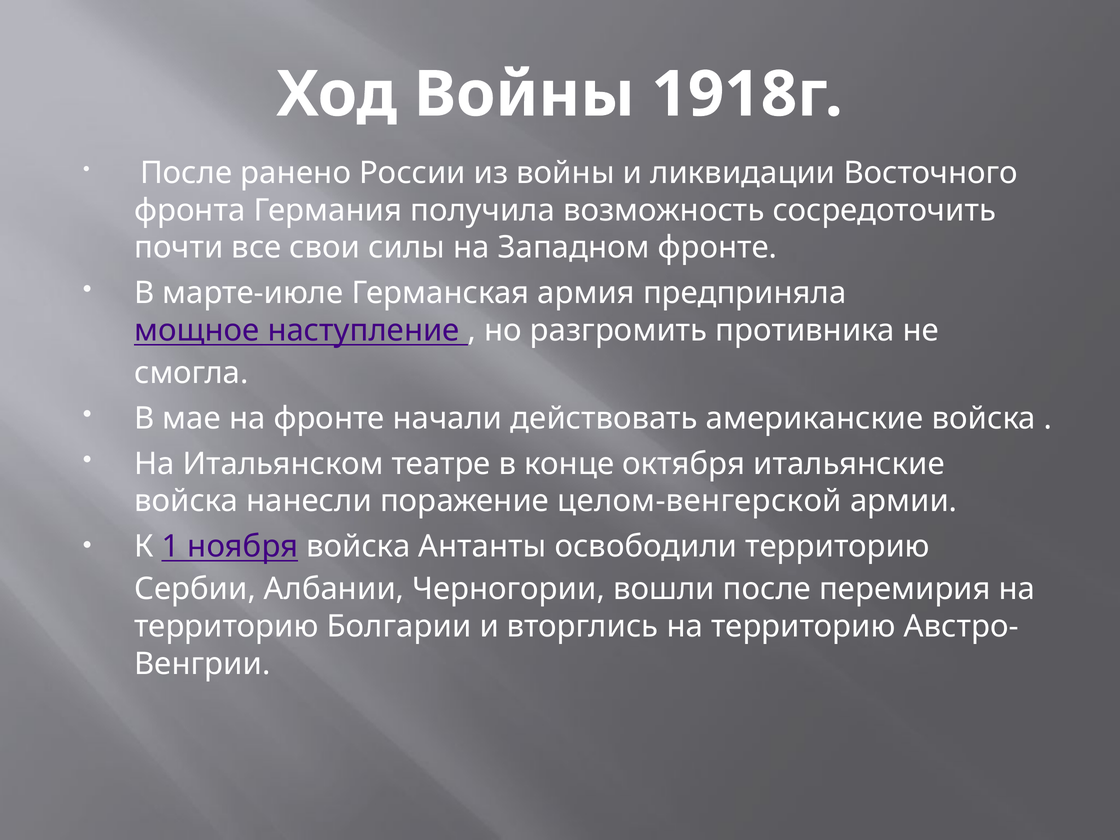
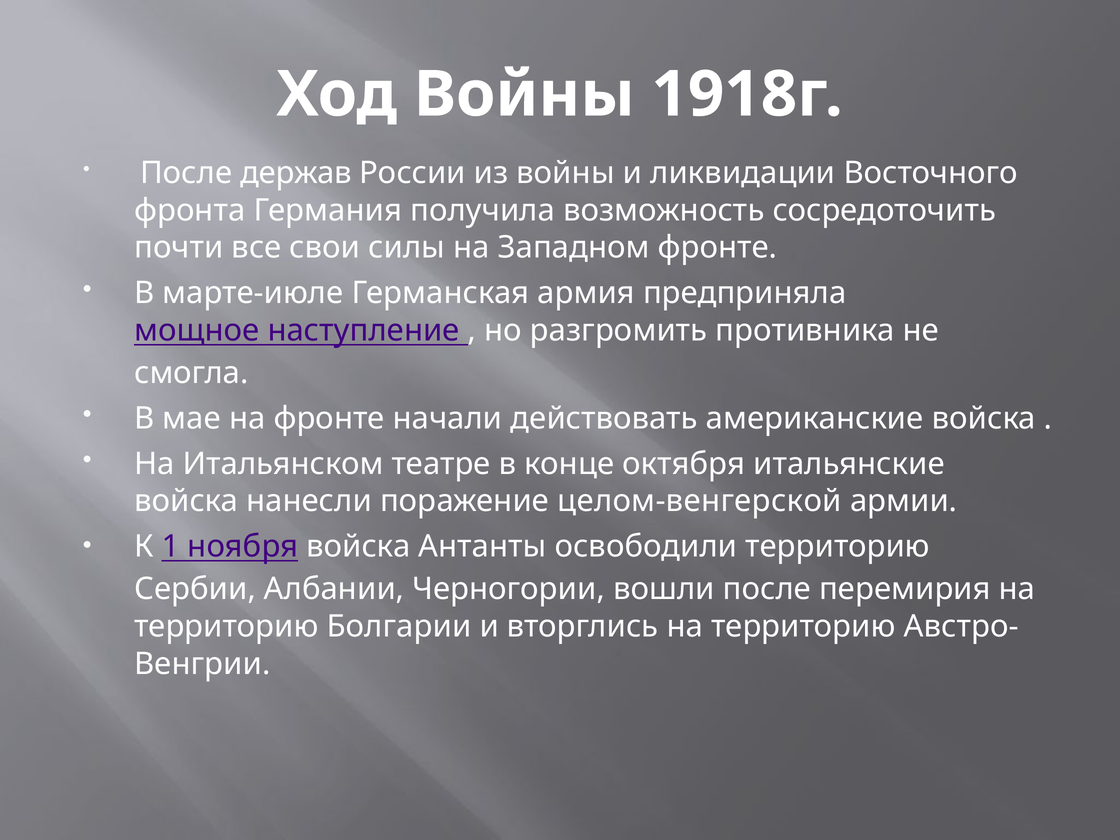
ранено: ранено -> держав (296, 173)
